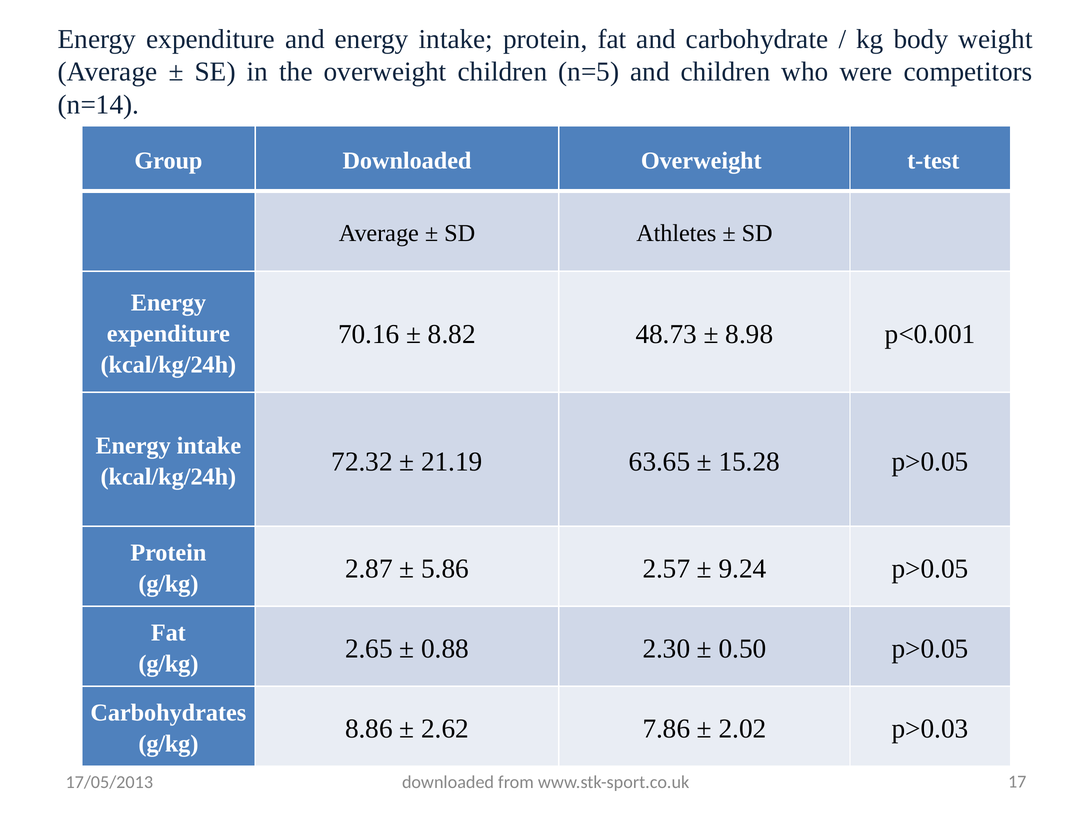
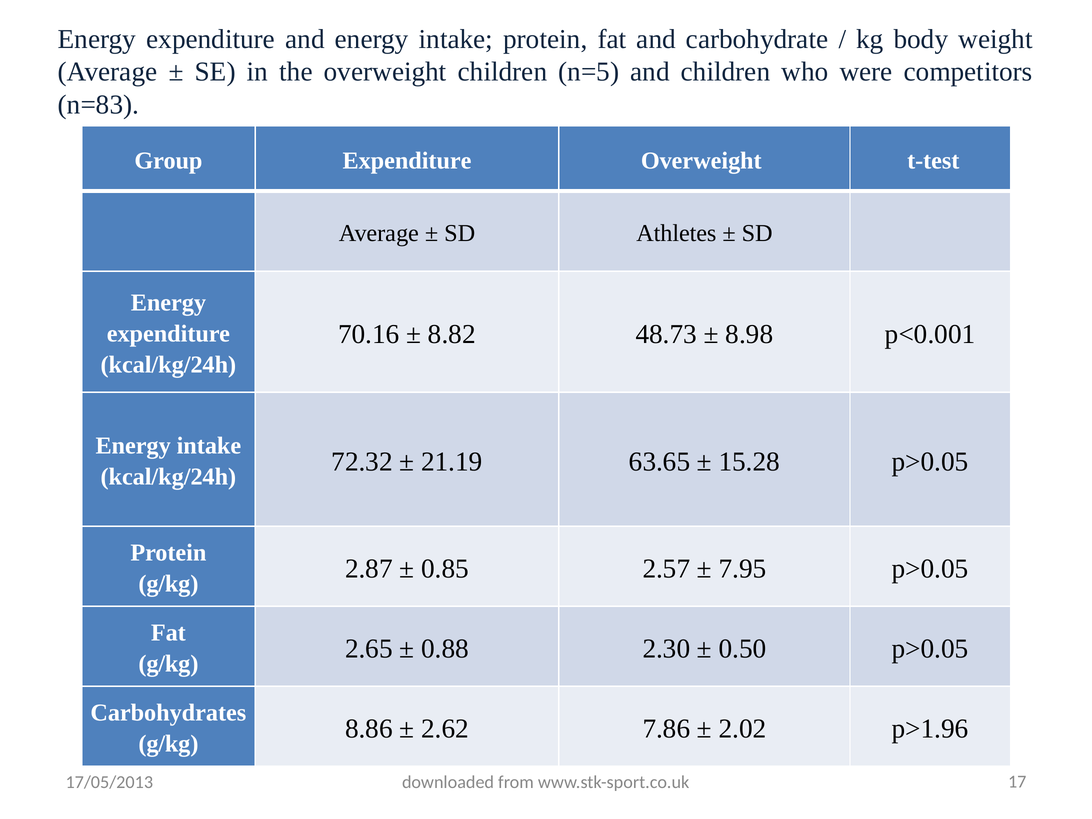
n=14: n=14 -> n=83 (99, 105)
Group Downloaded: Downloaded -> Expenditure (407, 161)
5.86: 5.86 -> 0.85 (445, 569)
9.24: 9.24 -> 7.95 (743, 569)
p>0.03: p>0.03 -> p>1.96 (930, 729)
